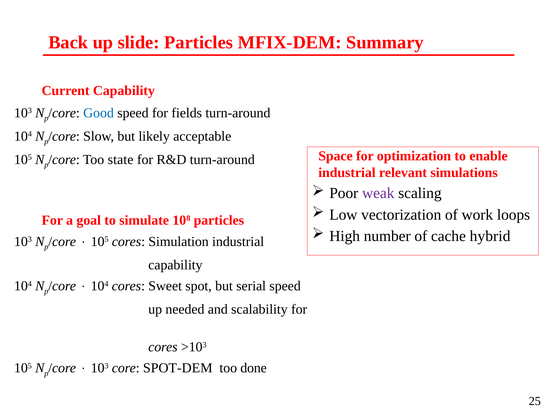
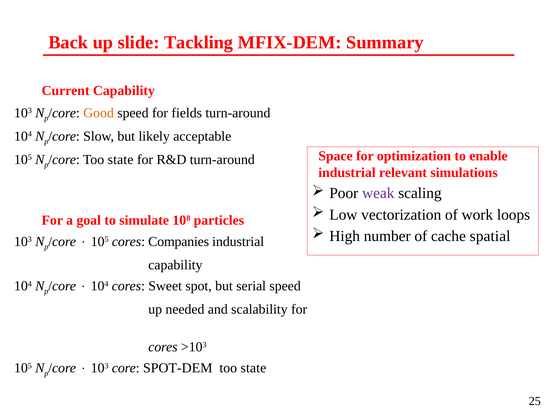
slide Particles: Particles -> Tackling (199, 43)
Good colour: blue -> orange (99, 113)
hybrid: hybrid -> spatial (490, 236)
Simulation: Simulation -> Companies (179, 242)
done: done -> state (253, 368)
